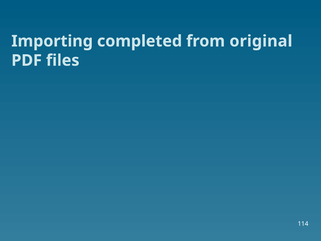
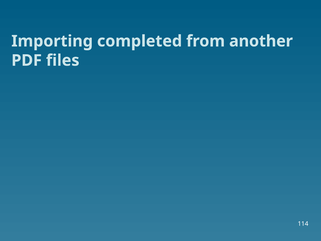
original: original -> another (261, 41)
